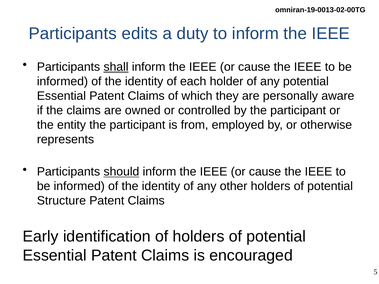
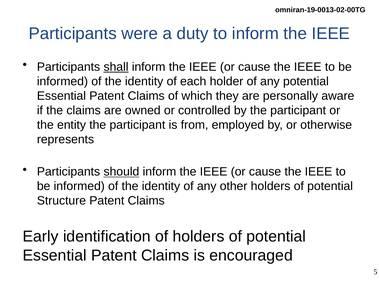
edits: edits -> were (140, 34)
